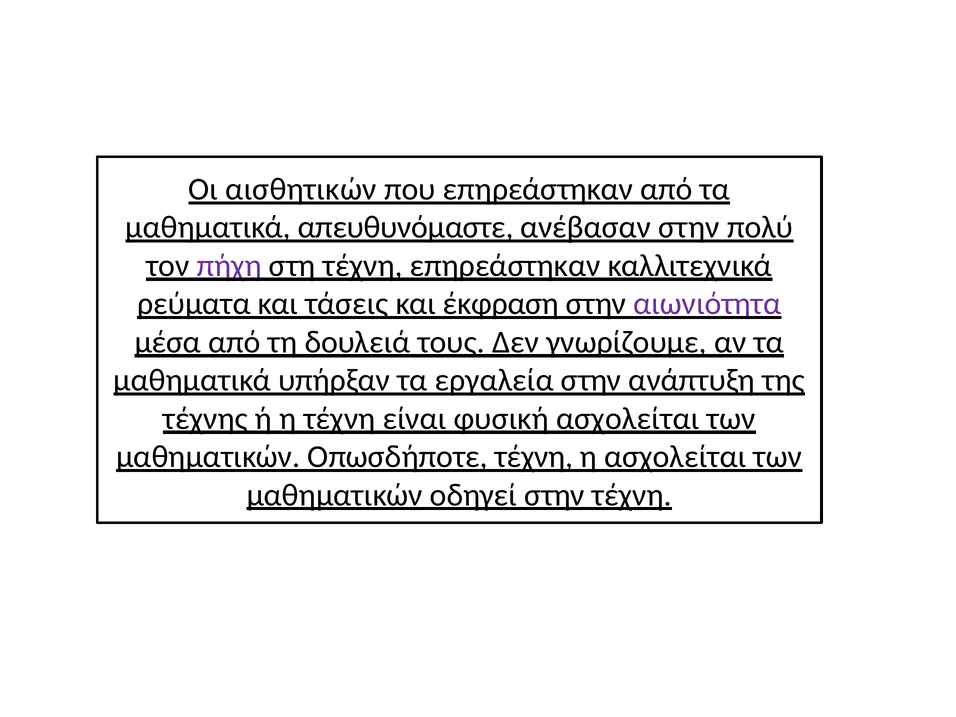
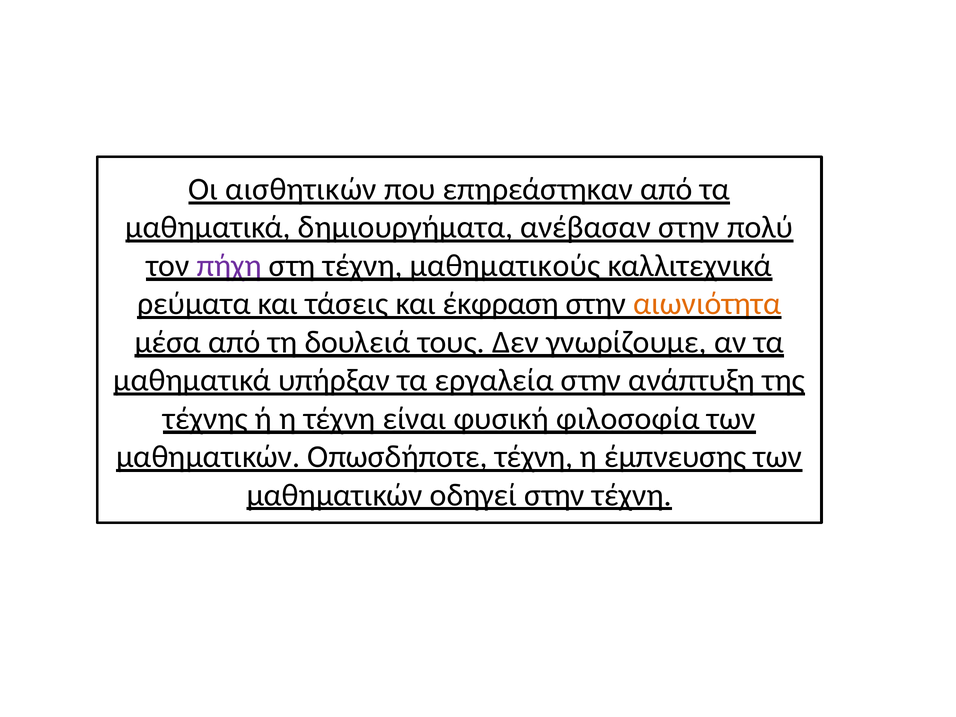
απευθυνόμαστε: απευθυνόμαστε -> δημιουργήματα (406, 227)
τέχνη επηρεάστηκαν: επηρεάστηκαν -> μαθηματικούς (505, 266)
αιωνιότητα colour: purple -> orange (707, 304)
φυσική ασχολείται: ασχολείται -> φιλοσοφία (628, 419)
η ασχολείται: ασχολείται -> έμπνευσης (675, 457)
